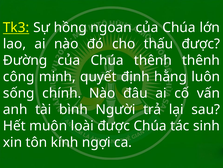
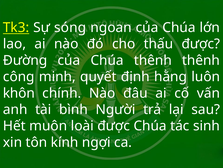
hồng: hồng -> sóng (70, 27)
sống: sống -> khôn (19, 93)
